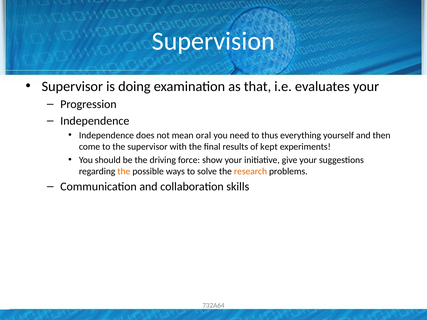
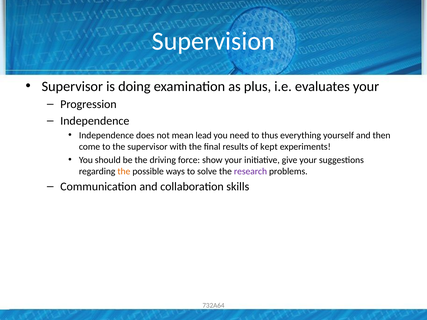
that: that -> plus (258, 86)
oral: oral -> lead (204, 135)
research colour: orange -> purple (250, 171)
